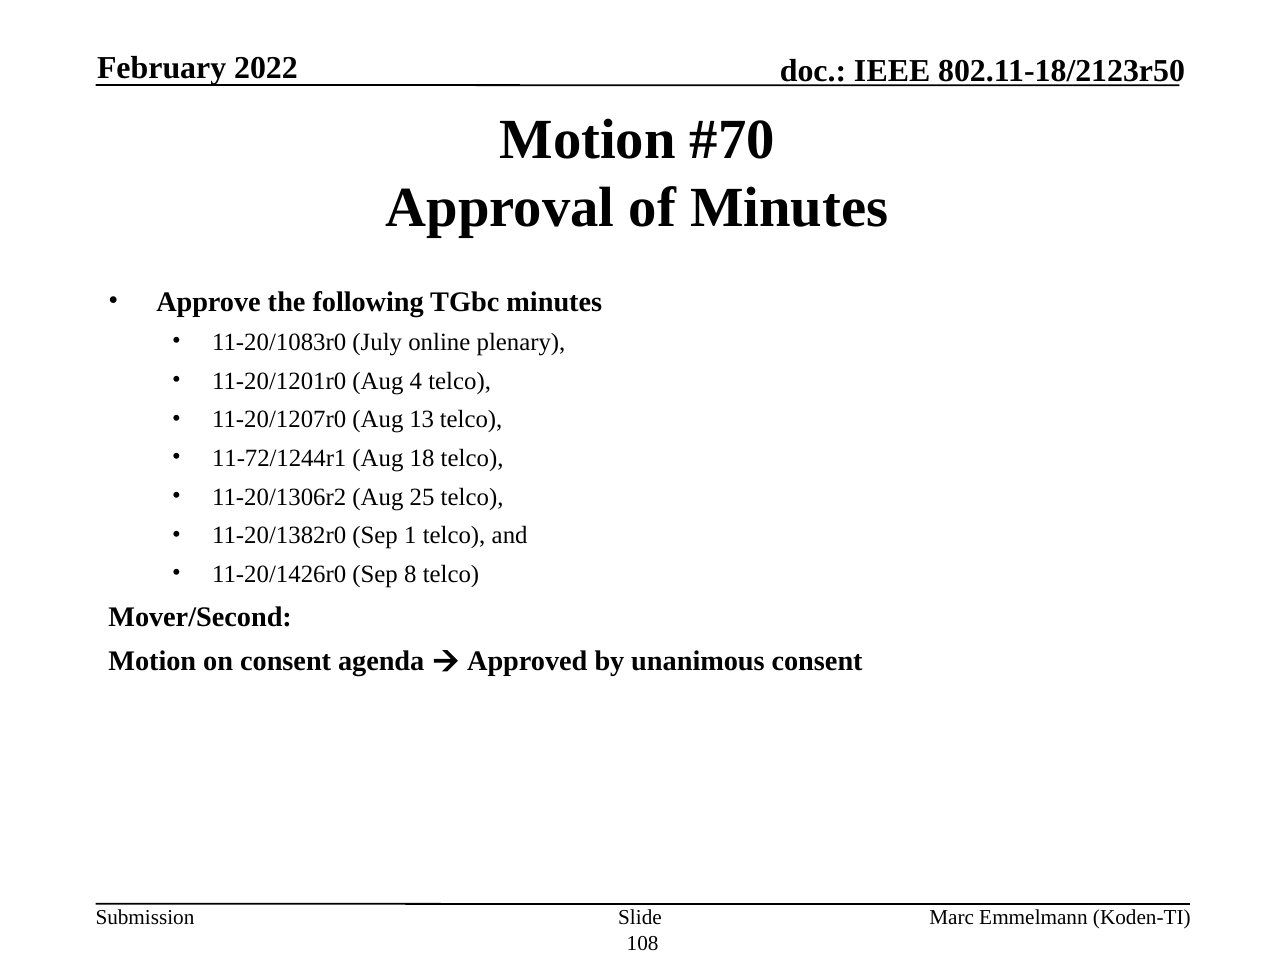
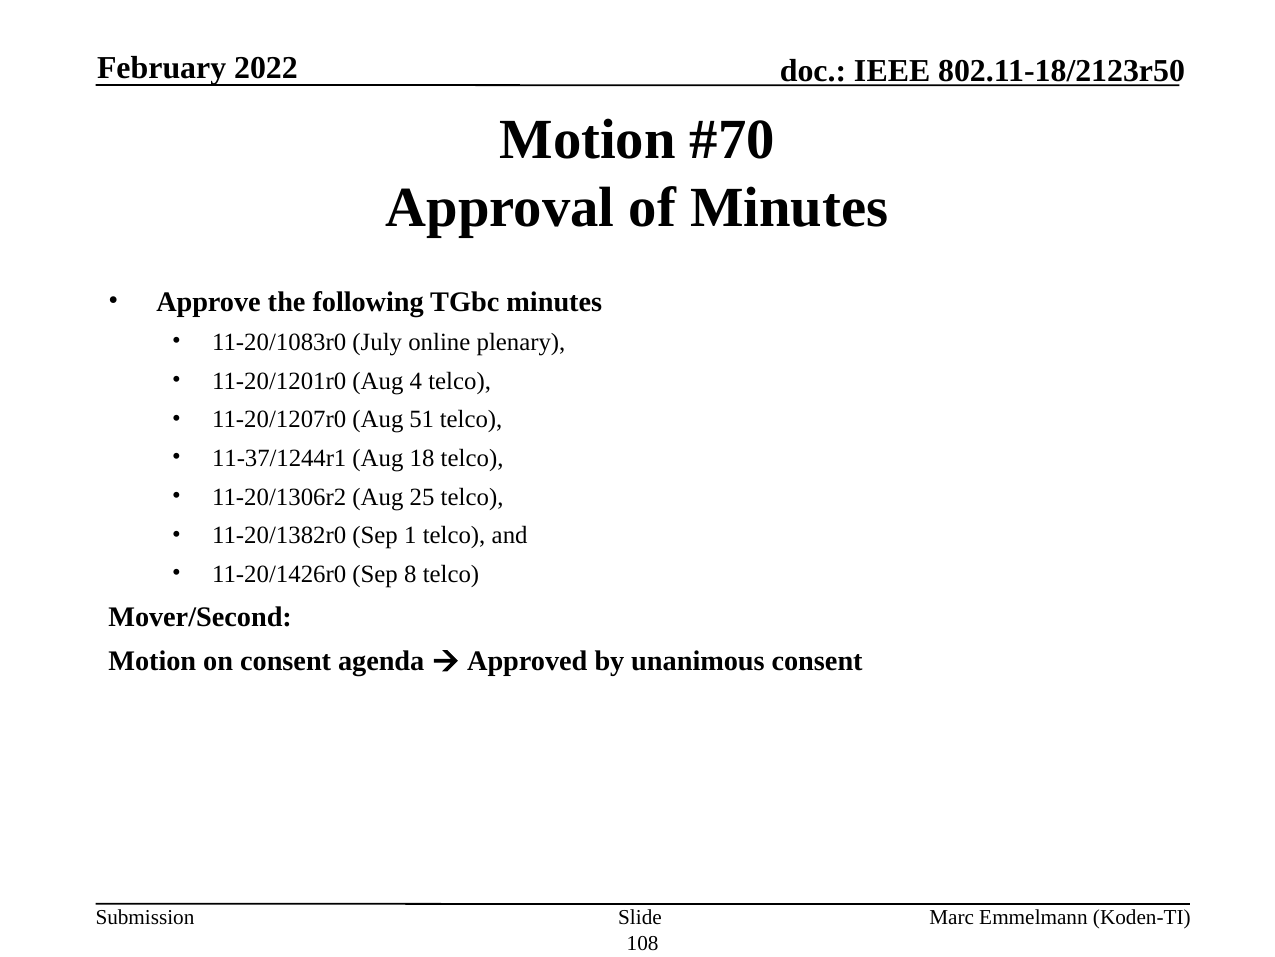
13: 13 -> 51 (422, 419)
11-72/1244r1: 11-72/1244r1 -> 11-37/1244r1 (279, 458)
